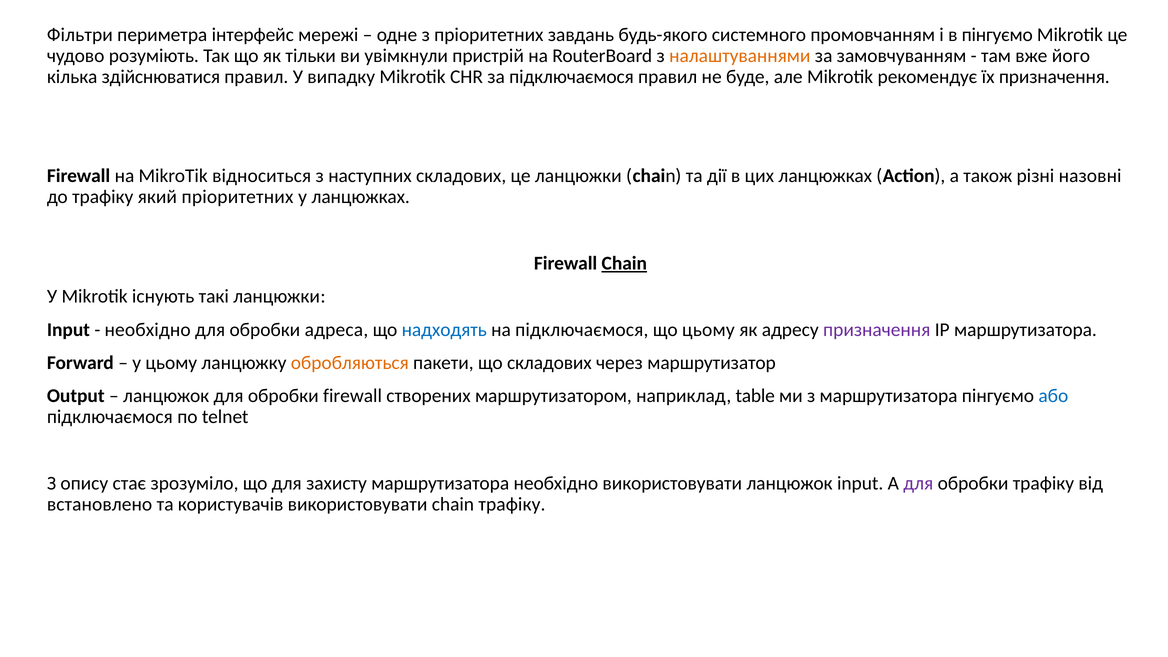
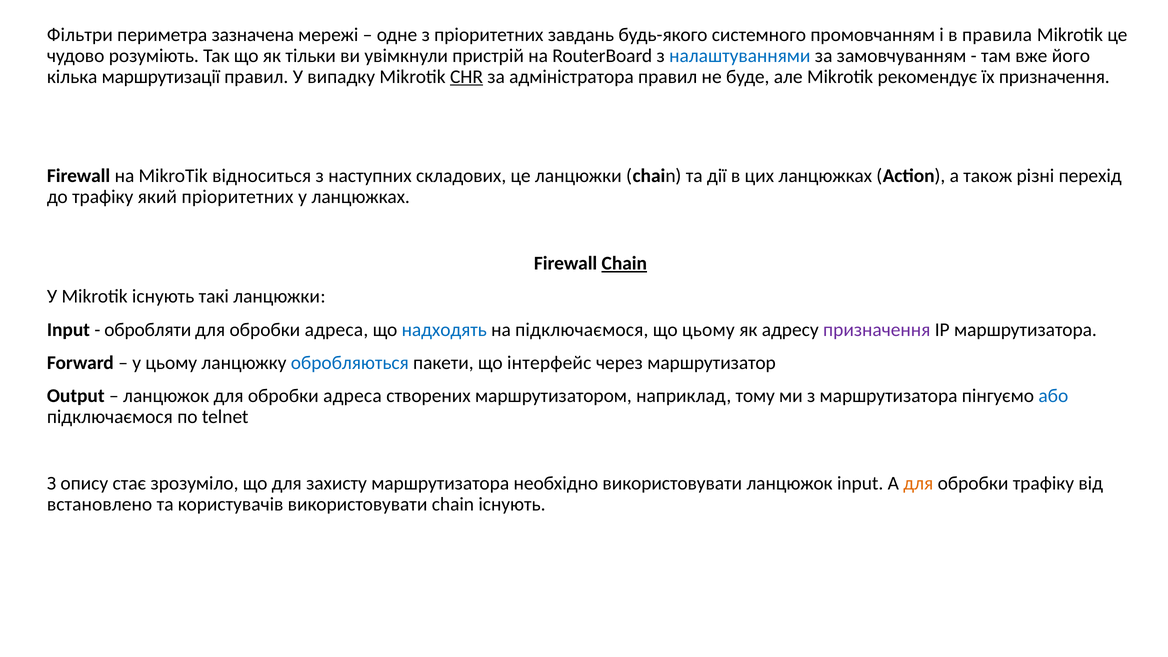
інтерфейс: інтерфейс -> зазначена (253, 35)
в пінгуємо: пінгуємо -> правила (997, 35)
налаштуваннями colour: orange -> blue (740, 56)
здійснюватися: здійснюватися -> маршрутизації (161, 77)
CHR underline: none -> present (466, 77)
за підключаємося: підключаємося -> адміністратора (571, 77)
назовні: назовні -> перехід (1090, 176)
необхідно: необхідно -> обробляти (148, 330)
обробляються colour: orange -> blue (350, 363)
що складових: складових -> інтерфейс (549, 363)
ланцюжок для обробки firewall: firewall -> адреса (352, 396)
table: table -> тому (755, 396)
для colour: purple -> orange (918, 483)
chain трафіку: трафіку -> існують (512, 504)
